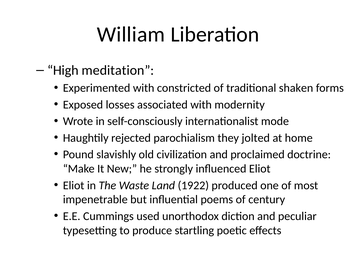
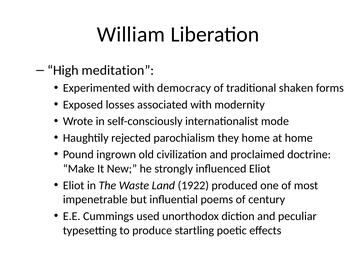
constricted: constricted -> democracy (184, 88)
they jolted: jolted -> home (256, 138)
slavishly: slavishly -> ingrown (116, 154)
